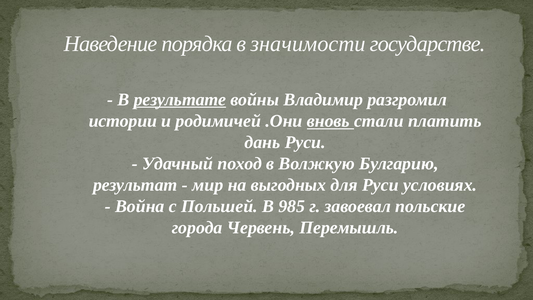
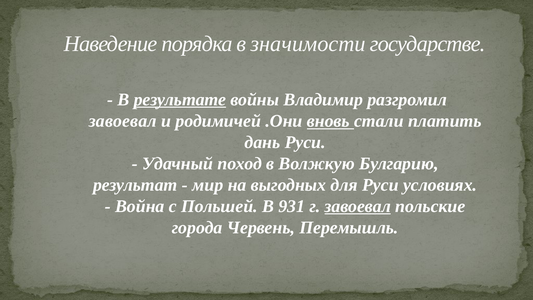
истории: истории -> завоевал (123, 121)
985: 985 -> 931 (292, 206)
завоевал underline: none -> present (358, 206)
